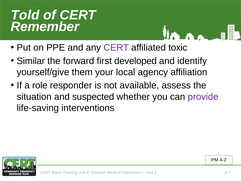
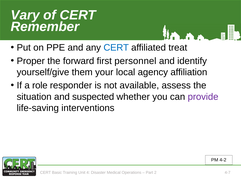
Told: Told -> Vary (25, 15)
CERT colour: purple -> blue (116, 48)
toxic: toxic -> treat (178, 48)
Similar: Similar -> Proper (31, 61)
developed: developed -> personnel (135, 61)
